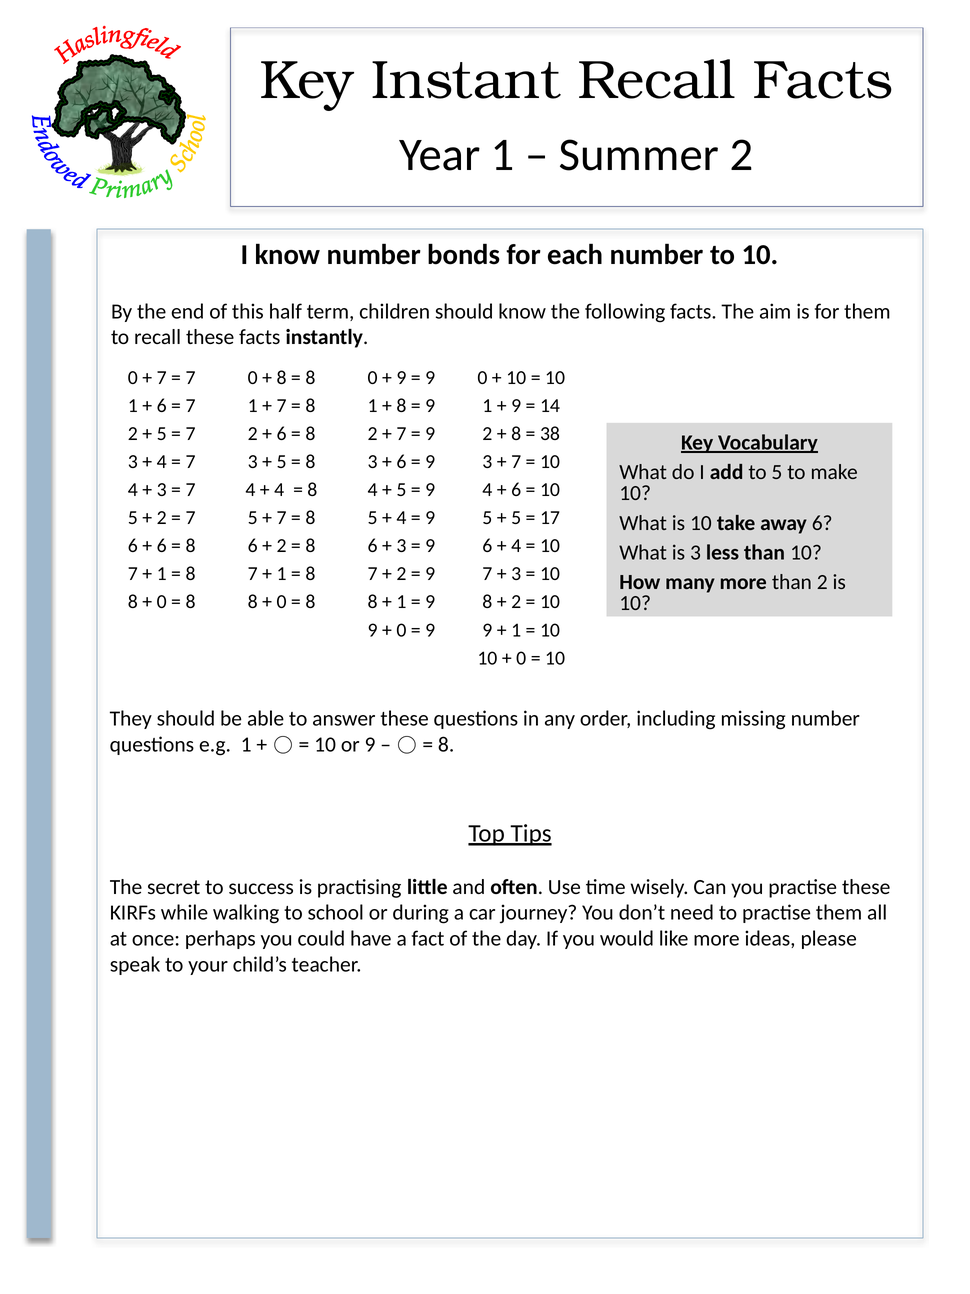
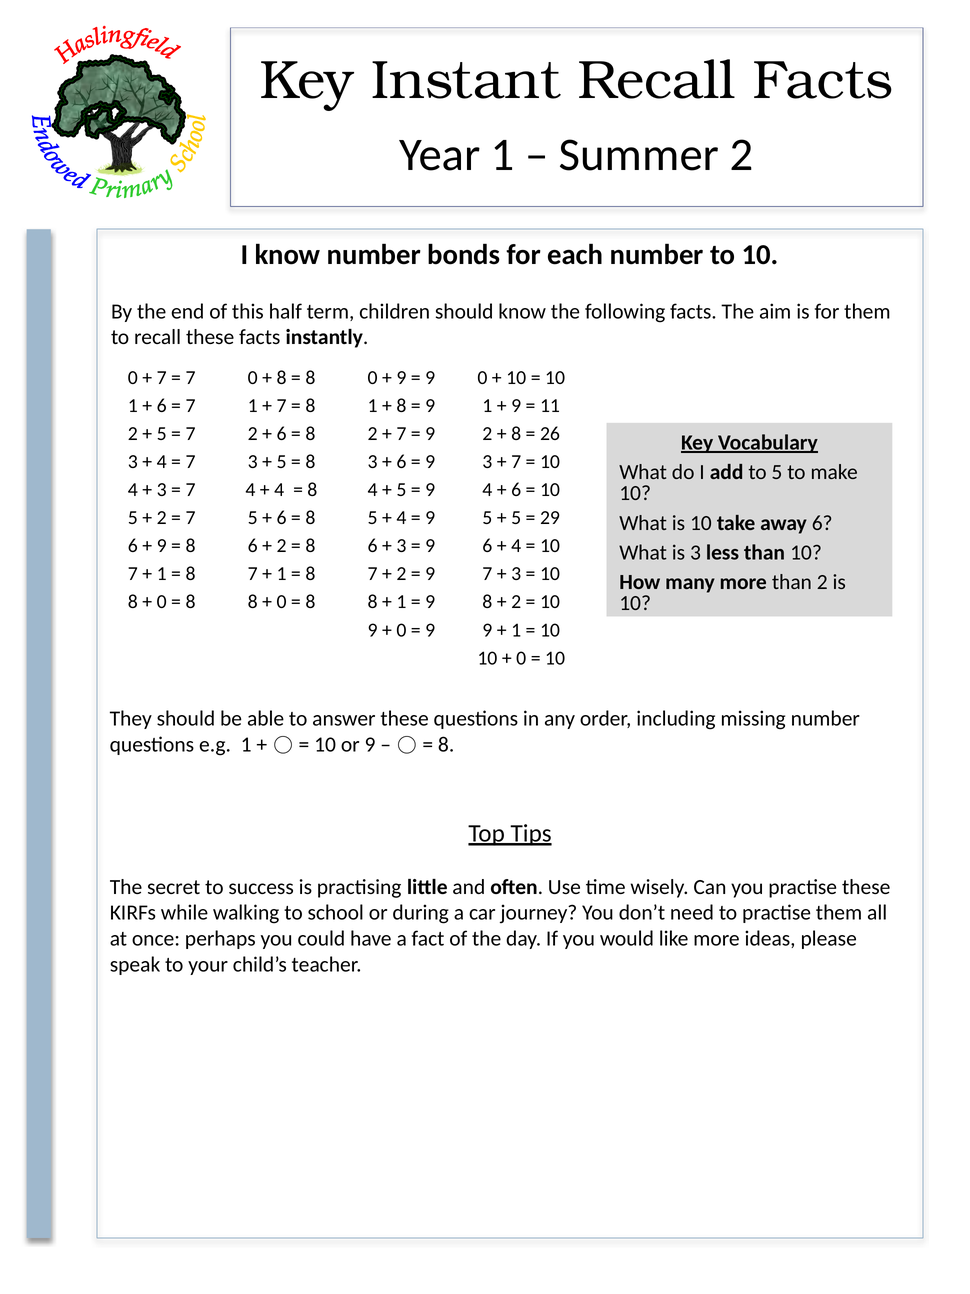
14: 14 -> 11 (550, 406)
38: 38 -> 26 (550, 434)
7: 7 -> 6 (282, 518)
17: 17 -> 29 (550, 518)
6: 6 -> 9 (162, 546)
